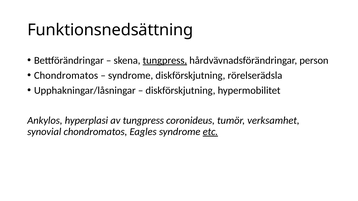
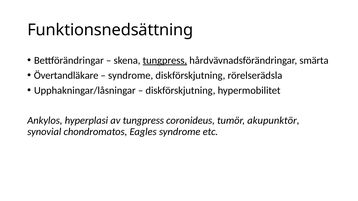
person: person -> smärta (314, 61)
Chondromatos: Chondromatos -> Övertandläkare (66, 76)
verksamhet: verksamhet -> akupunktör (273, 121)
etc underline: present -> none (210, 132)
